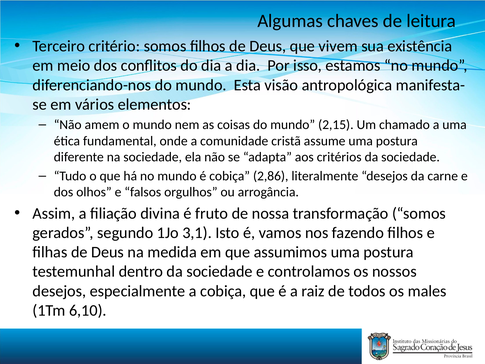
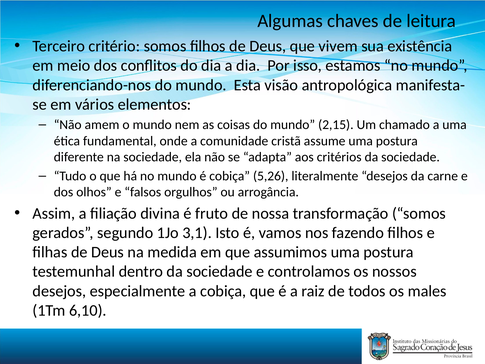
2,86: 2,86 -> 5,26 (271, 176)
